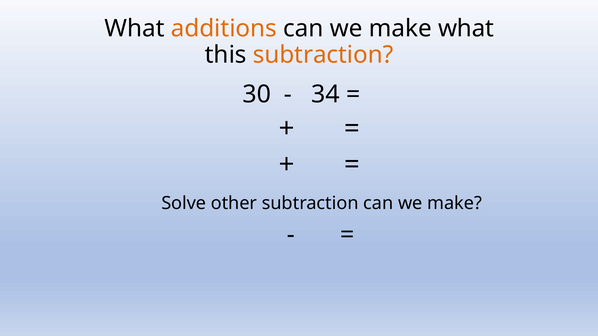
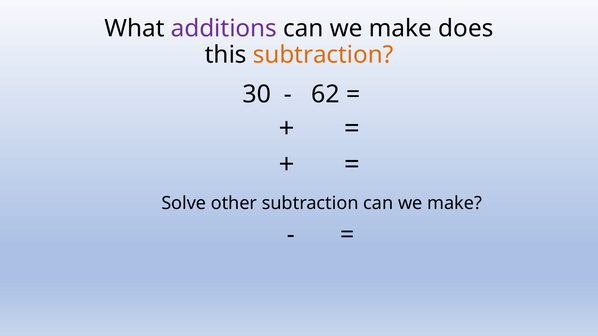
additions colour: orange -> purple (224, 29)
make what: what -> does (466, 29)
34: 34 -> 62 (325, 94)
